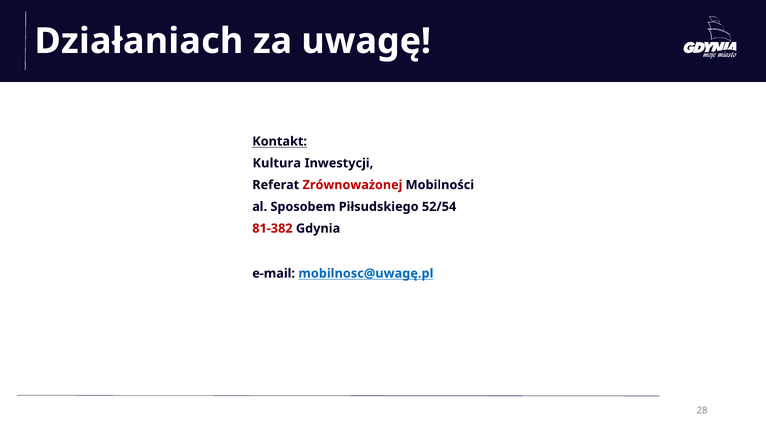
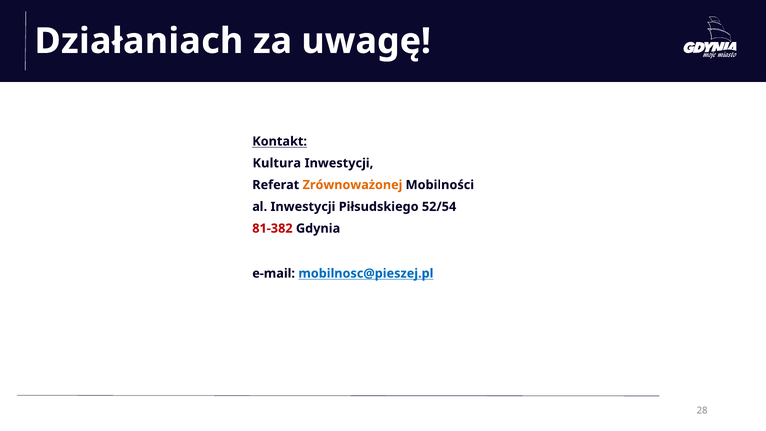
Zrównoważonej colour: red -> orange (352, 185)
al Sposobem: Sposobem -> Inwestycji (303, 207)
mobilnosc@uwagę.pl: mobilnosc@uwagę.pl -> mobilnosc@pieszej.pl (366, 273)
